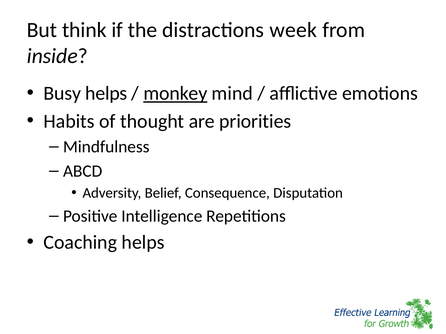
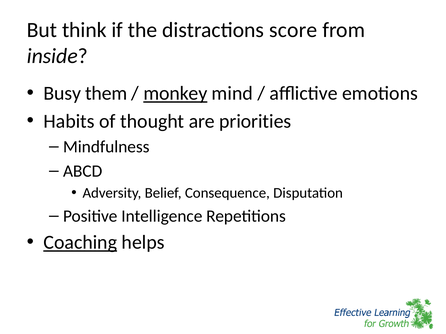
week: week -> score (293, 30)
Busy helps: helps -> them (106, 94)
Coaching underline: none -> present (80, 243)
